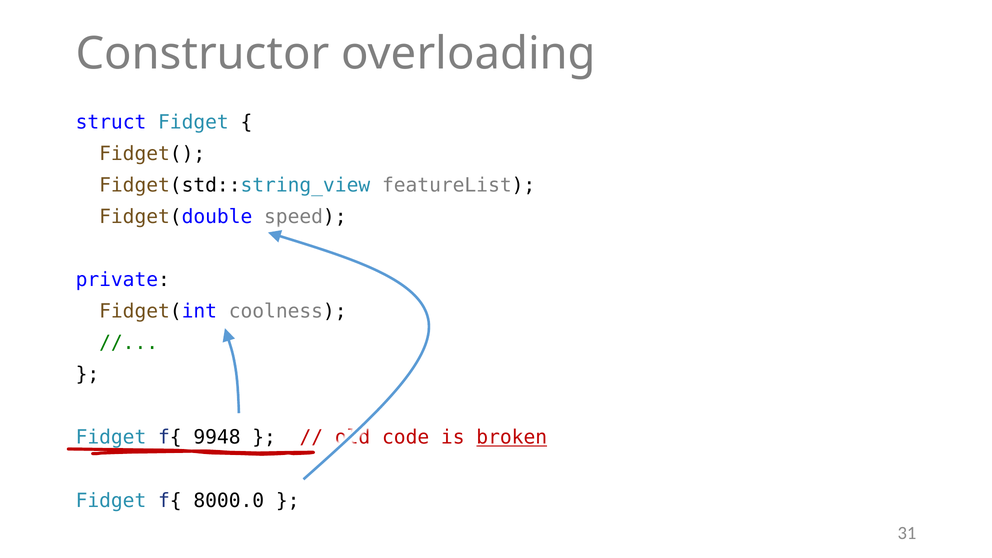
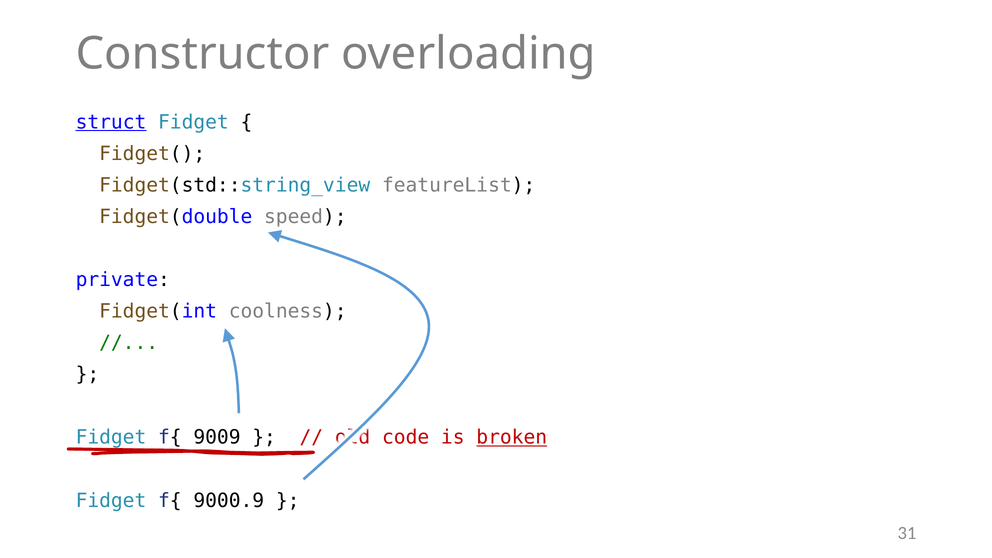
struct underline: none -> present (111, 122)
9948: 9948 -> 9009 (217, 437)
8000.0: 8000.0 -> 9000.9 (229, 501)
